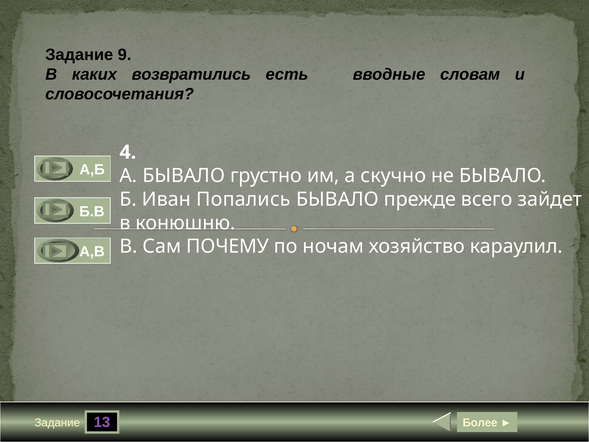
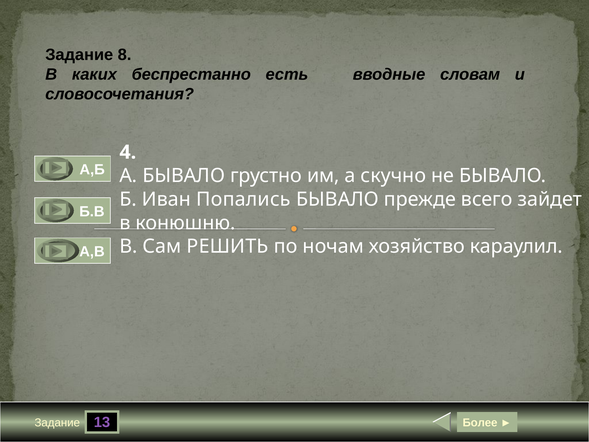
9: 9 -> 8 (125, 55)
возвратились: возвратились -> беспрестанно (191, 74)
ПОЧЕМУ: ПОЧЕМУ -> РЕШИТЬ (227, 246)
